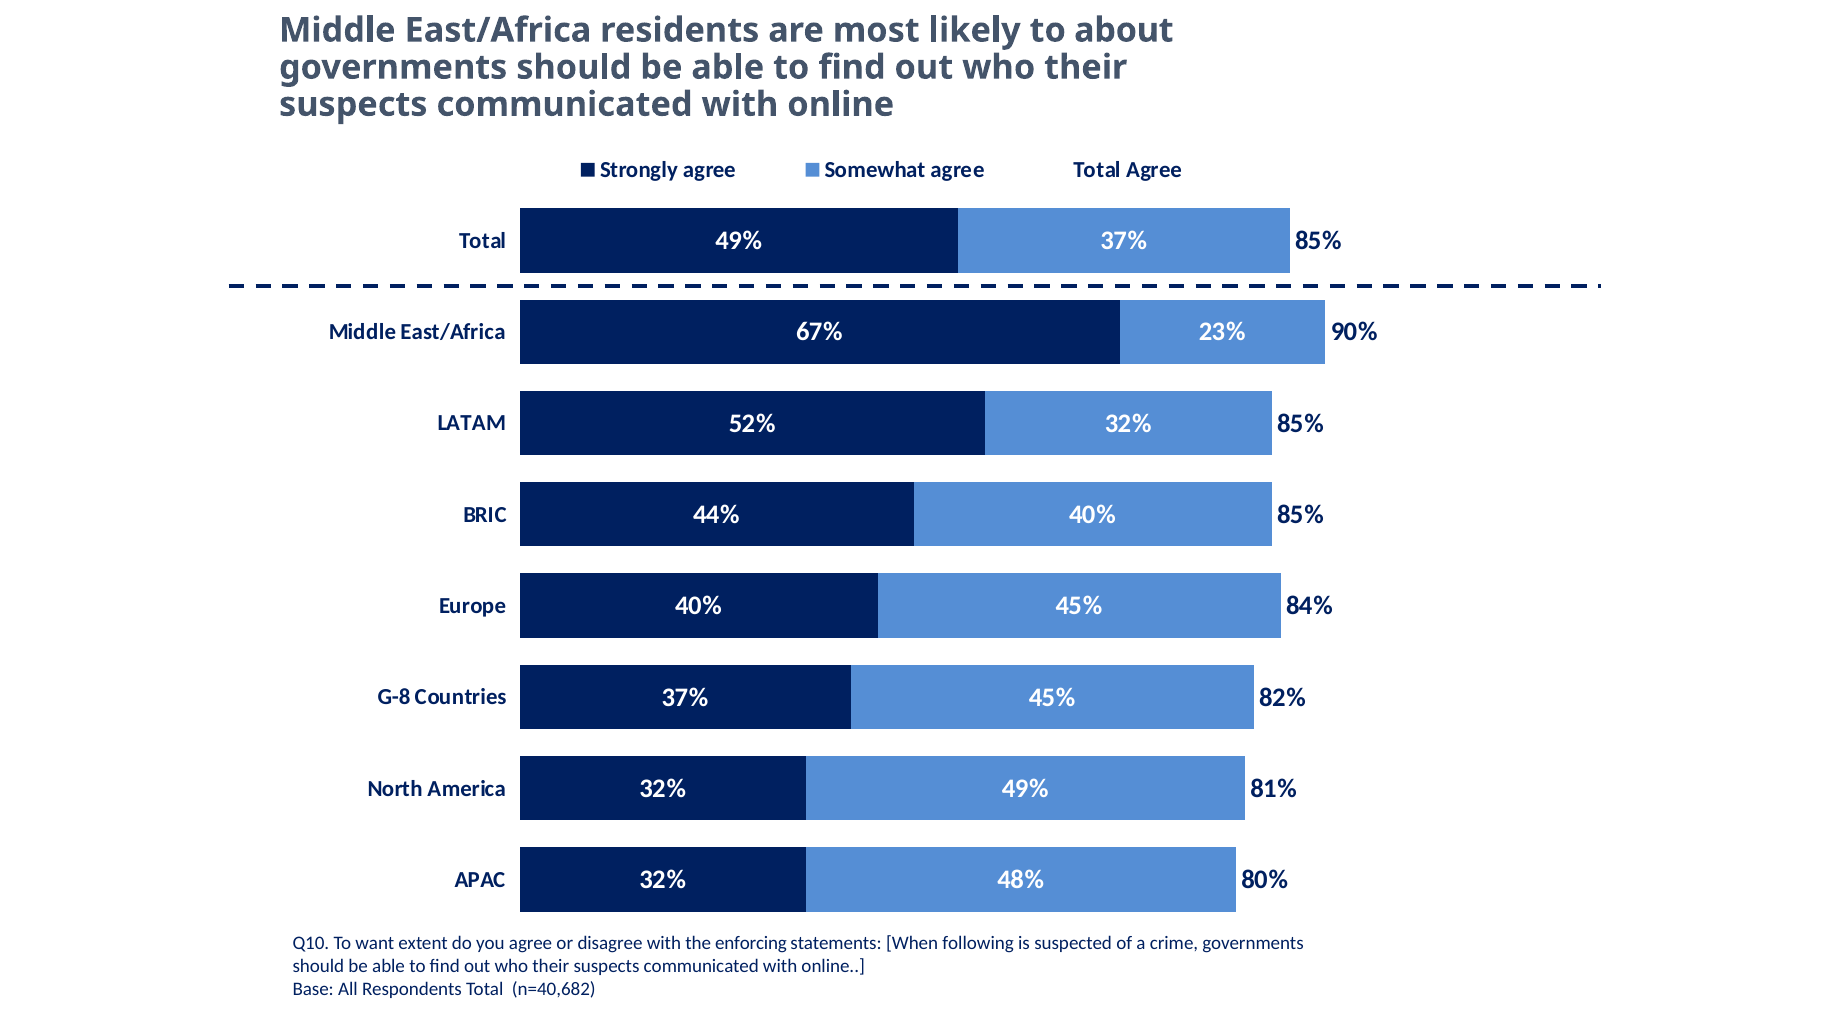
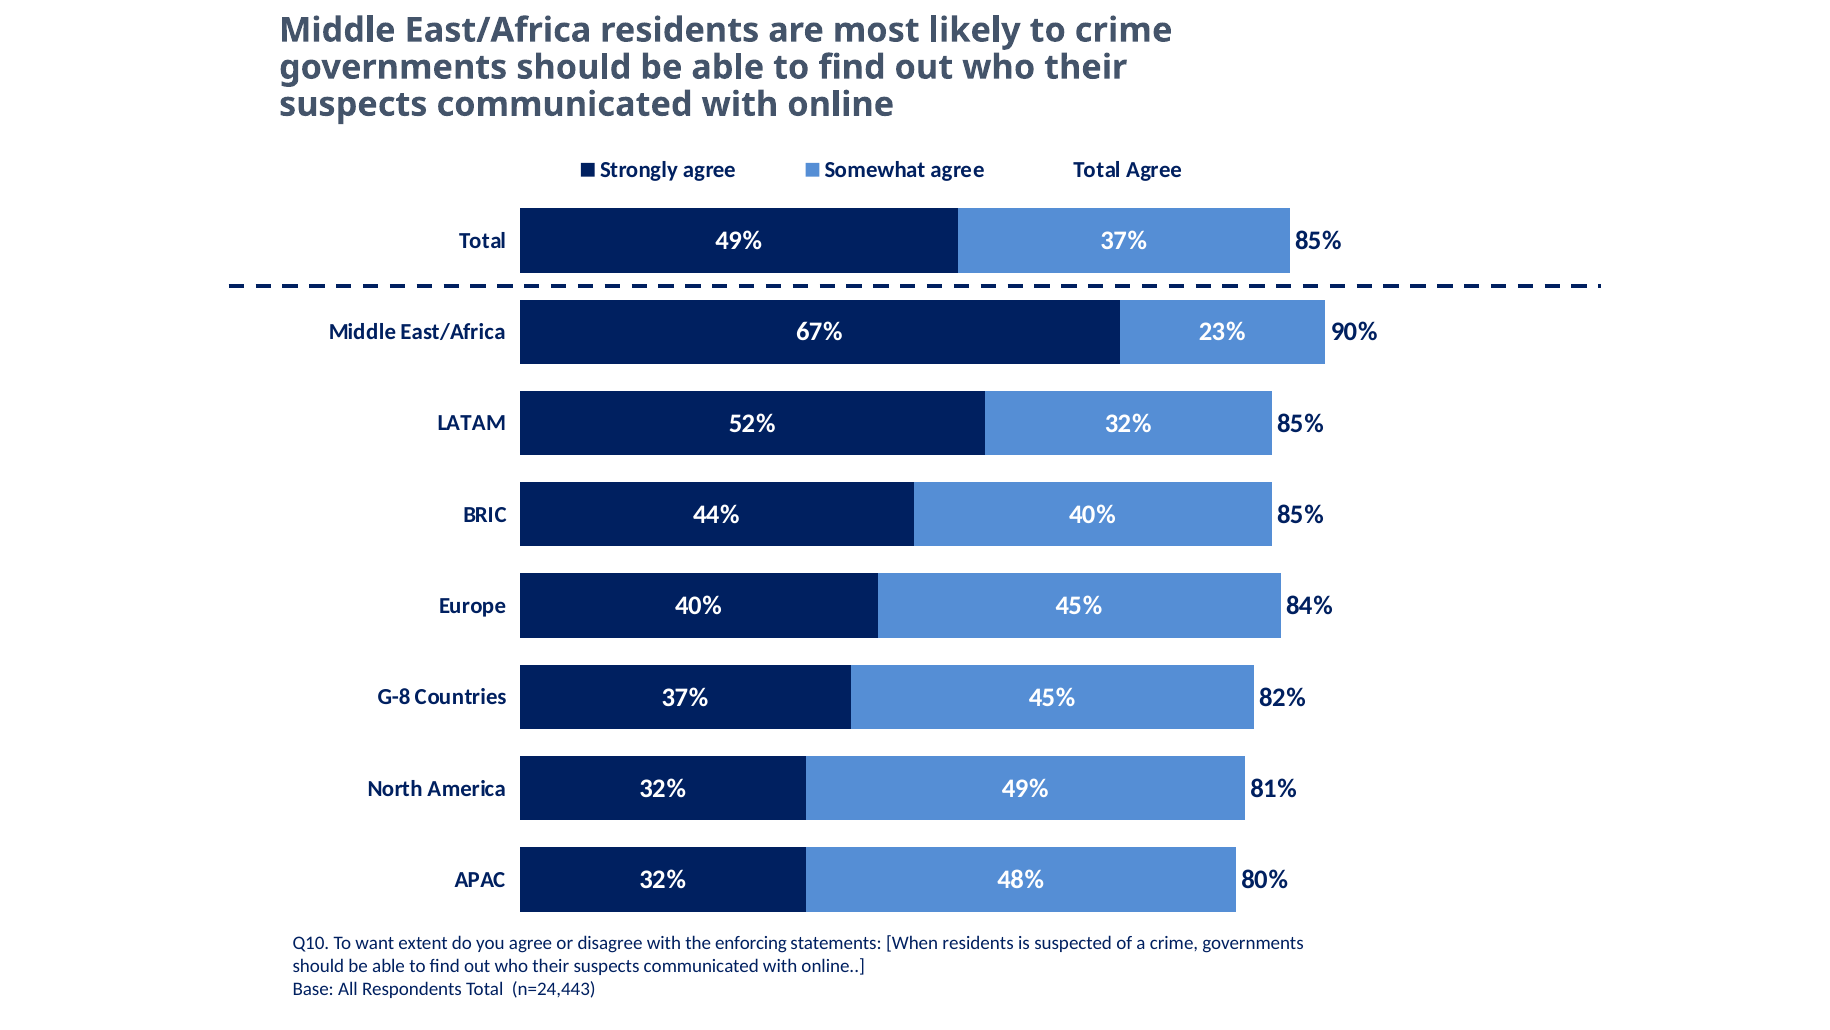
to about: about -> crime (1124, 30)
When following: following -> residents (978, 943)
n=40,682: n=40,682 -> n=24,443 (554, 988)
